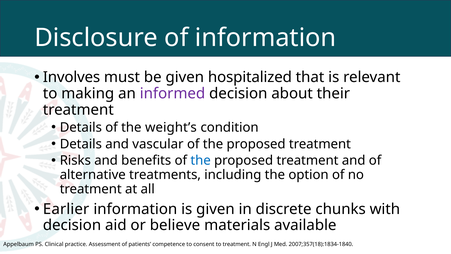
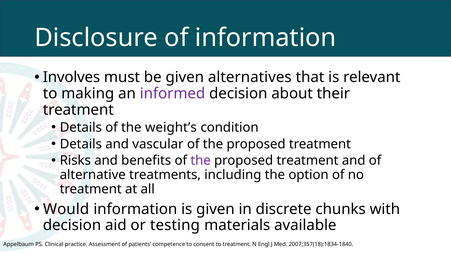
hospitalized: hospitalized -> alternatives (250, 77)
the colour: blue -> purple (201, 160)
Earlier: Earlier -> Would (66, 209)
believe: believe -> testing (175, 225)
